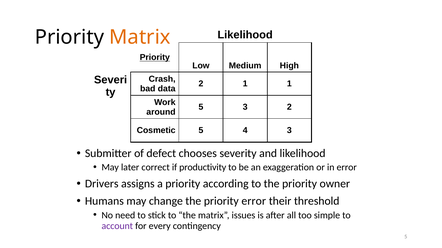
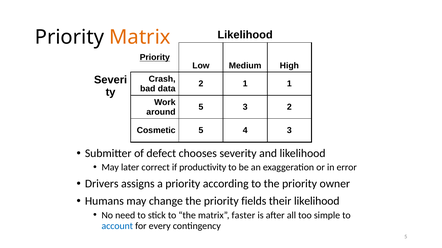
priority error: error -> fields (254, 202)
their threshold: threshold -> likelihood (317, 202)
issues: issues -> faster (243, 216)
account colour: purple -> blue (117, 226)
